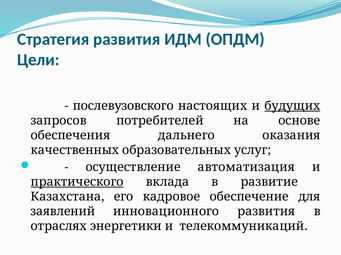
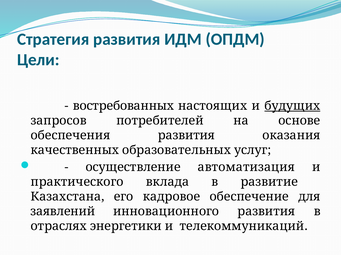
послевузовского: послевузовского -> востребованных (123, 106)
обеспечения дальнего: дальнего -> развития (186, 136)
практического underline: present -> none (77, 182)
